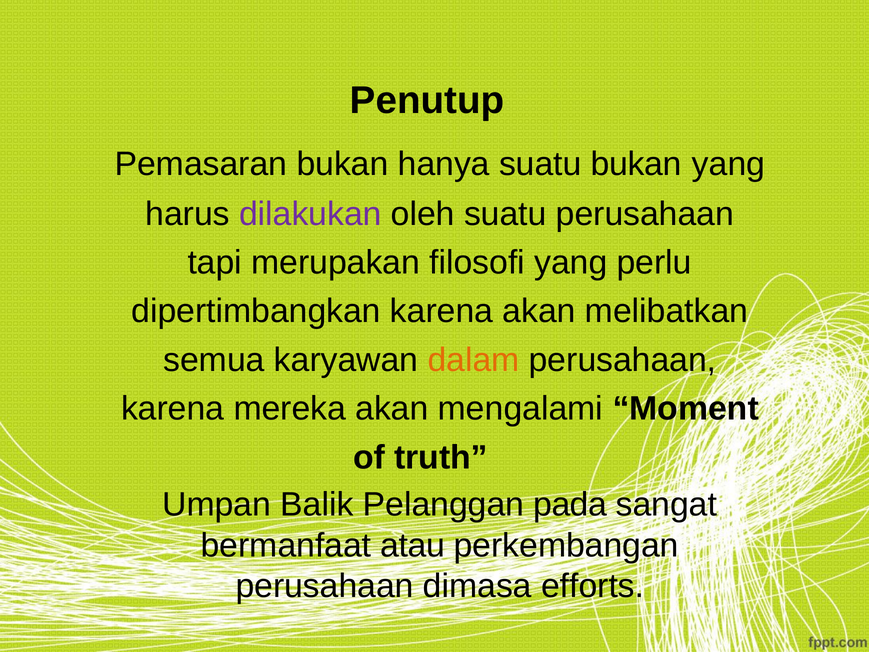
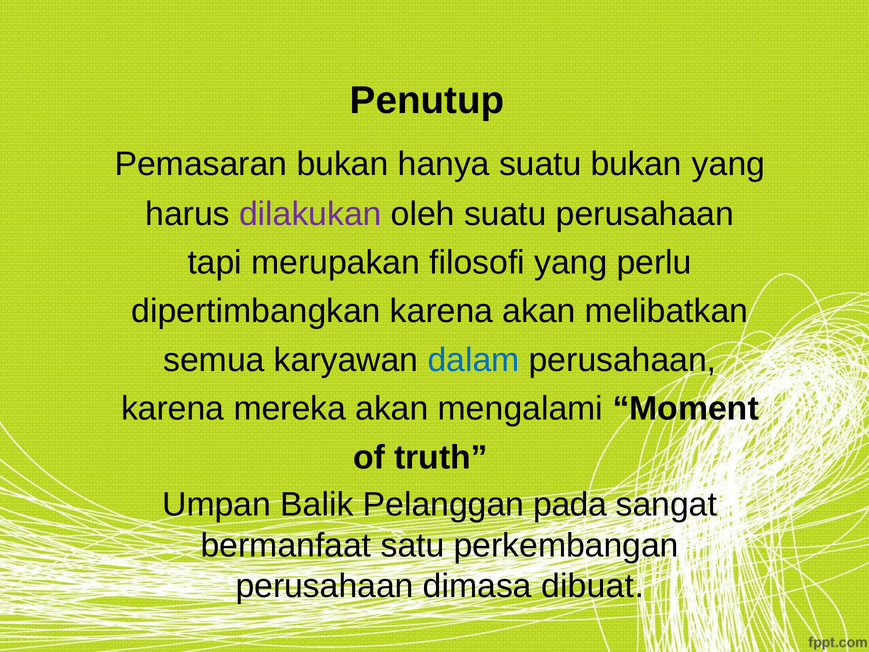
dalam colour: orange -> blue (474, 360)
atau: atau -> satu (413, 545)
efforts: efforts -> dibuat (593, 586)
